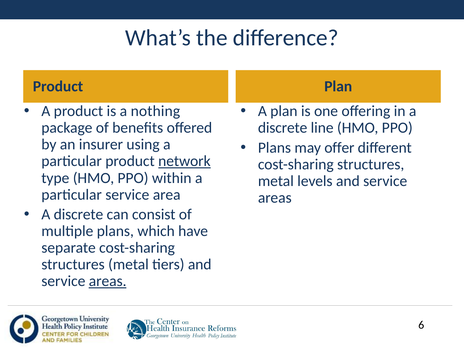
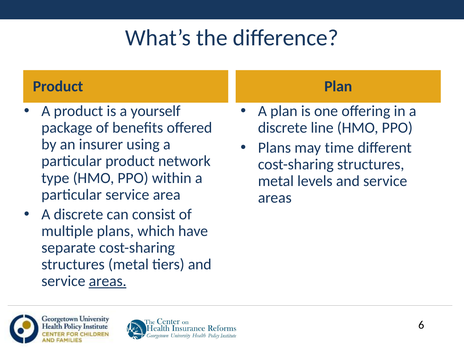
nothing: nothing -> yourself (156, 111)
offer: offer -> time (339, 148)
network underline: present -> none (184, 161)
